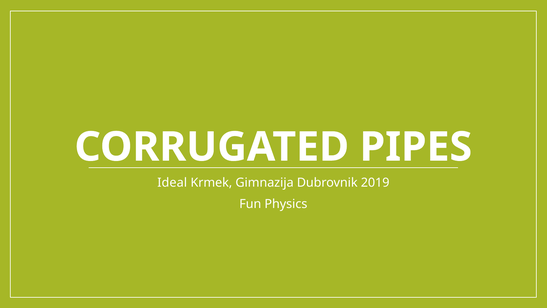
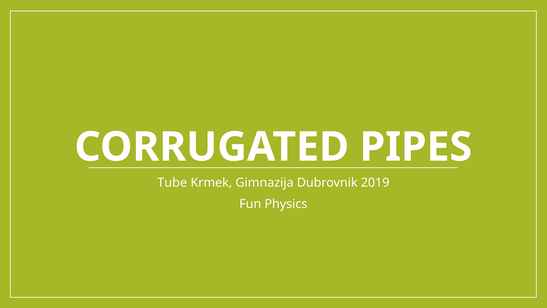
Ideal: Ideal -> Tube (172, 182)
